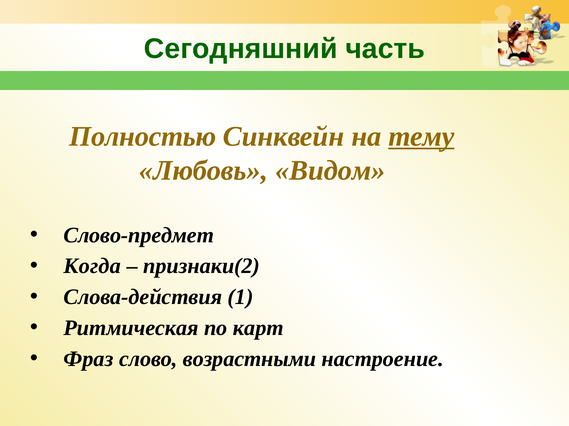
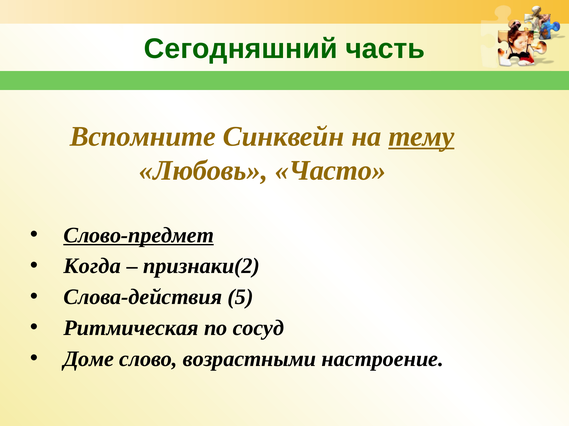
Полностью: Полностью -> Вспомните (143, 137)
Видом: Видом -> Часто (330, 171)
Слово-предмет underline: none -> present (139, 235)
1: 1 -> 5 (240, 297)
карт: карт -> сосуд (258, 328)
Фраз: Фраз -> Доме (89, 359)
